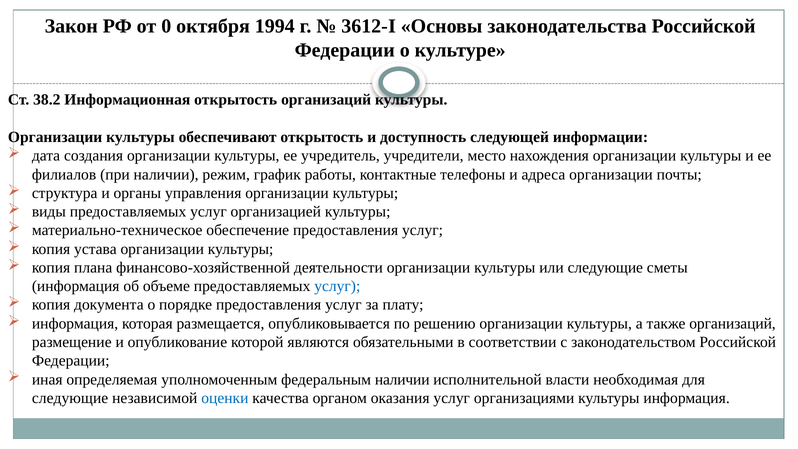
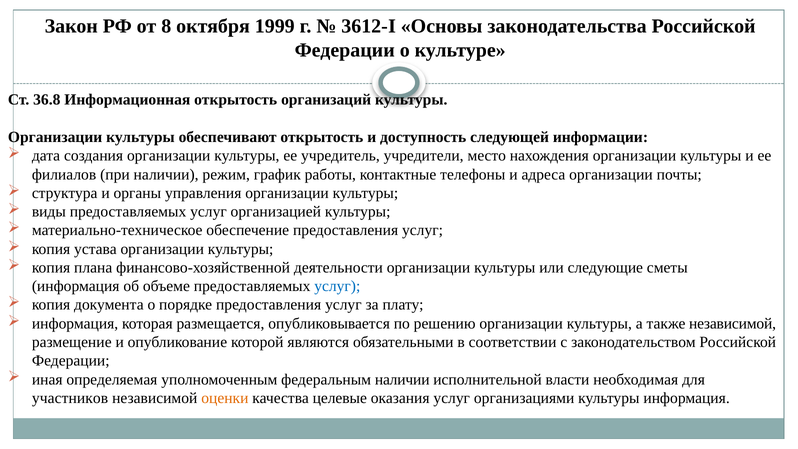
0: 0 -> 8 (166, 26)
1994: 1994 -> 1999 (275, 26)
38.2: 38.2 -> 36.8 (47, 100)
также организаций: организаций -> независимой (733, 323)
следующие: следующие -> участников (70, 398)
оценки colour: blue -> orange (225, 398)
органом: органом -> целевые (340, 398)
